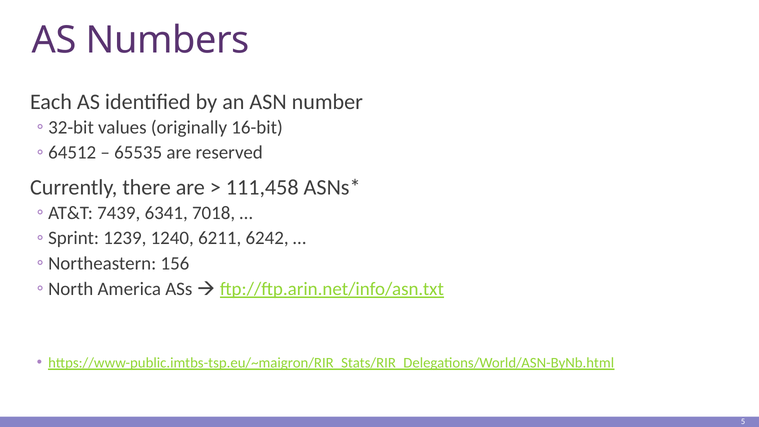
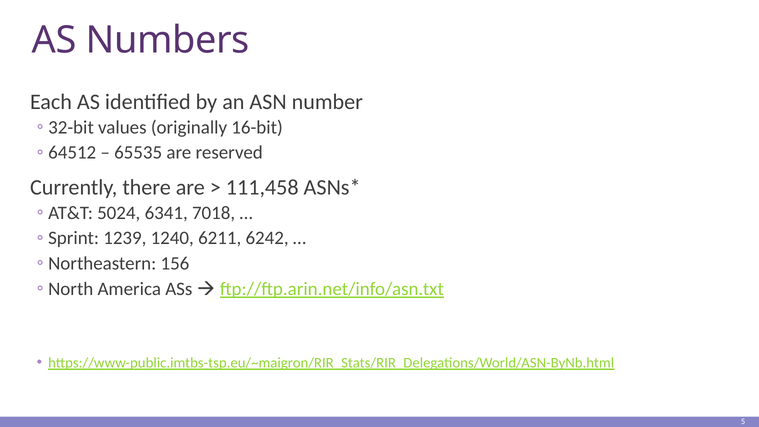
7439: 7439 -> 5024 (119, 213)
